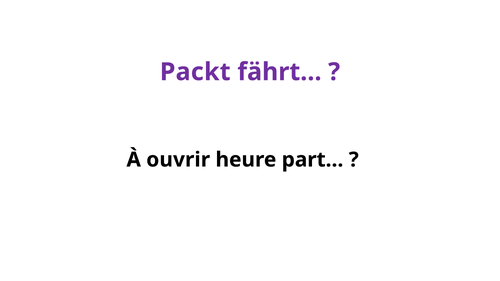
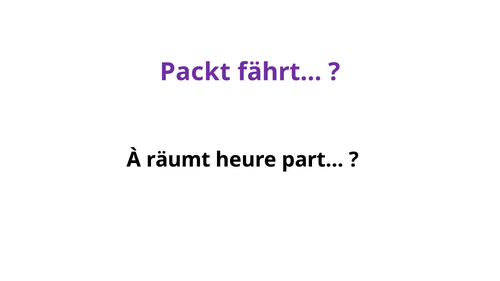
ouvrir: ouvrir -> räumt (178, 160)
